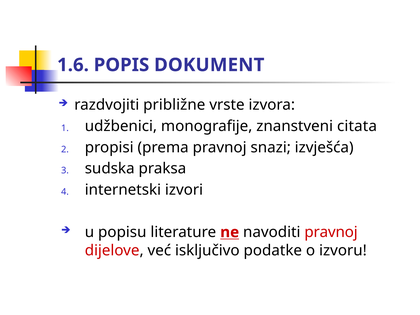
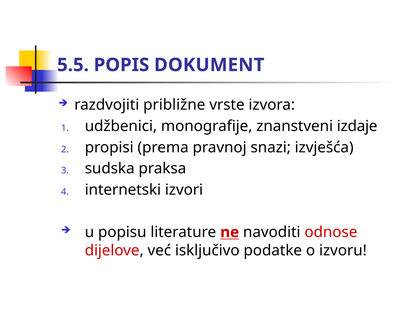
1.6: 1.6 -> 5.5 (73, 65)
citata: citata -> izdaje (357, 126)
navoditi pravnoj: pravnoj -> odnose (331, 232)
